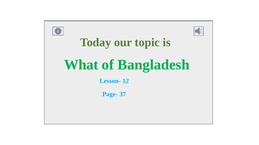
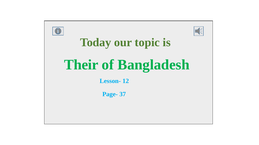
What: What -> Their (81, 65)
